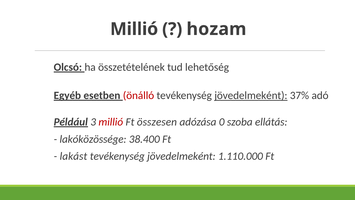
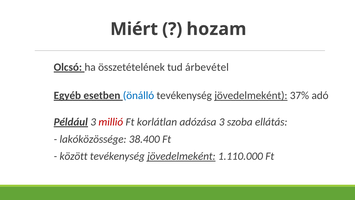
Millió: Millió -> Miért (134, 29)
lehetőség: lehetőség -> árbevétel (207, 67)
önálló colour: red -> blue (139, 95)
összesen: összesen -> korlátlan (157, 122)
adózása 0: 0 -> 3 (222, 122)
lakást: lakást -> között (74, 156)
jövedelmeként underline: none -> present (181, 156)
